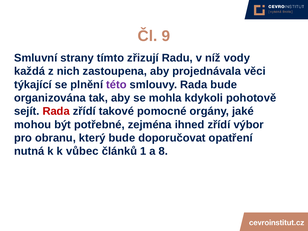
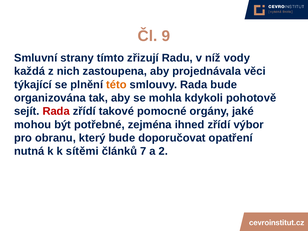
této colour: purple -> orange (116, 85)
vůbec: vůbec -> sítěmi (82, 151)
1: 1 -> 7 (143, 151)
8: 8 -> 2 (163, 151)
